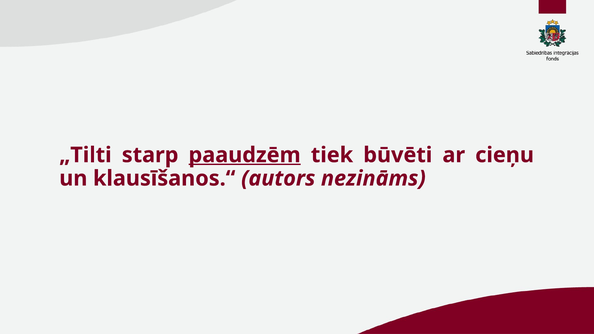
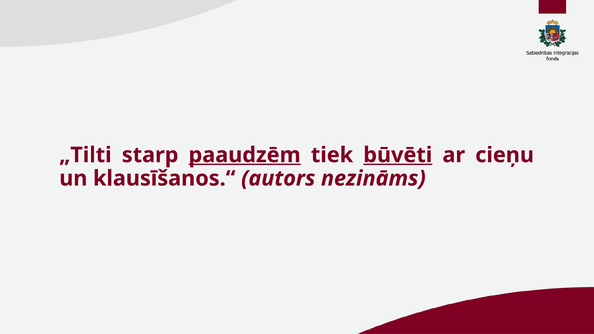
būvēti underline: none -> present (398, 155)
